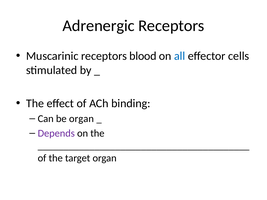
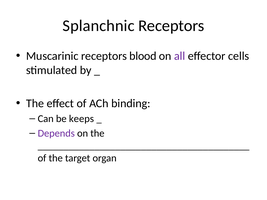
Adrenergic: Adrenergic -> Splanchnic (99, 26)
all colour: blue -> purple (180, 56)
be organ: organ -> keeps (81, 119)
